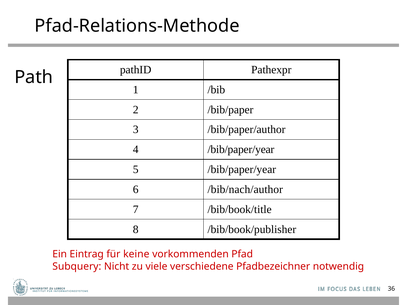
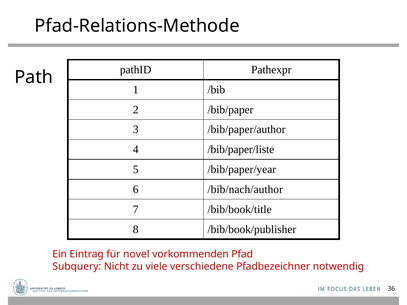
4 /bib/paper/year: /bib/paper/year -> /bib/paper/liste (241, 150)
keine: keine -> novel (136, 254)
